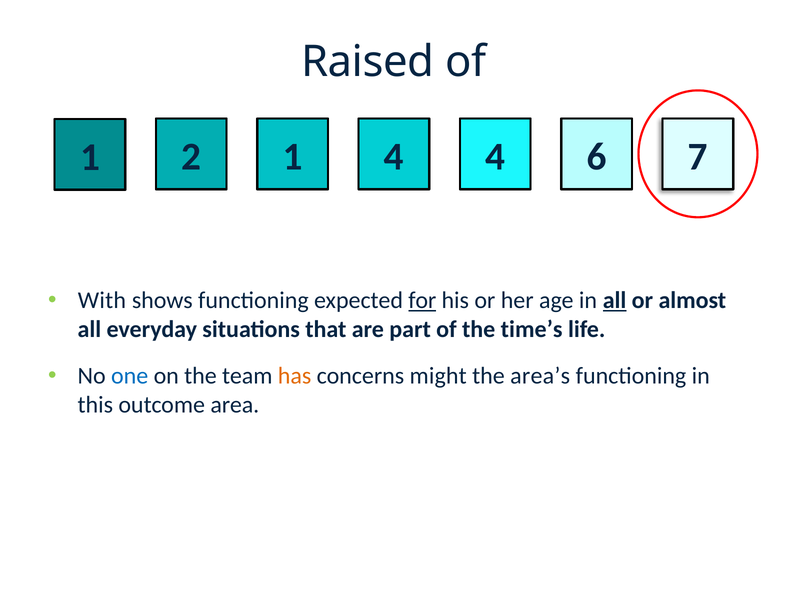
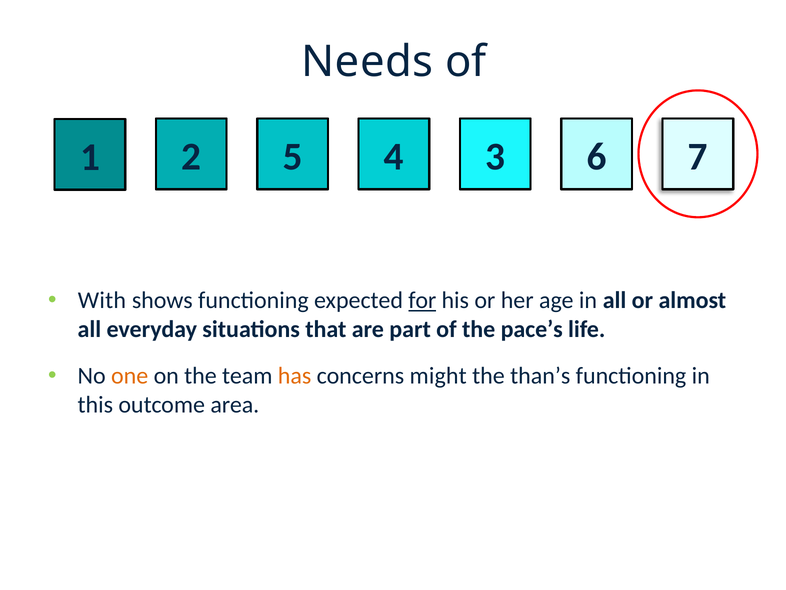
Raised: Raised -> Needs (367, 62)
1 1: 1 -> 5 (293, 156)
4 4: 4 -> 3 (495, 156)
all underline: present -> none (615, 300)
time’s: time’s -> pace’s (532, 329)
one colour: blue -> orange (130, 376)
area’s: area’s -> than’s (540, 376)
